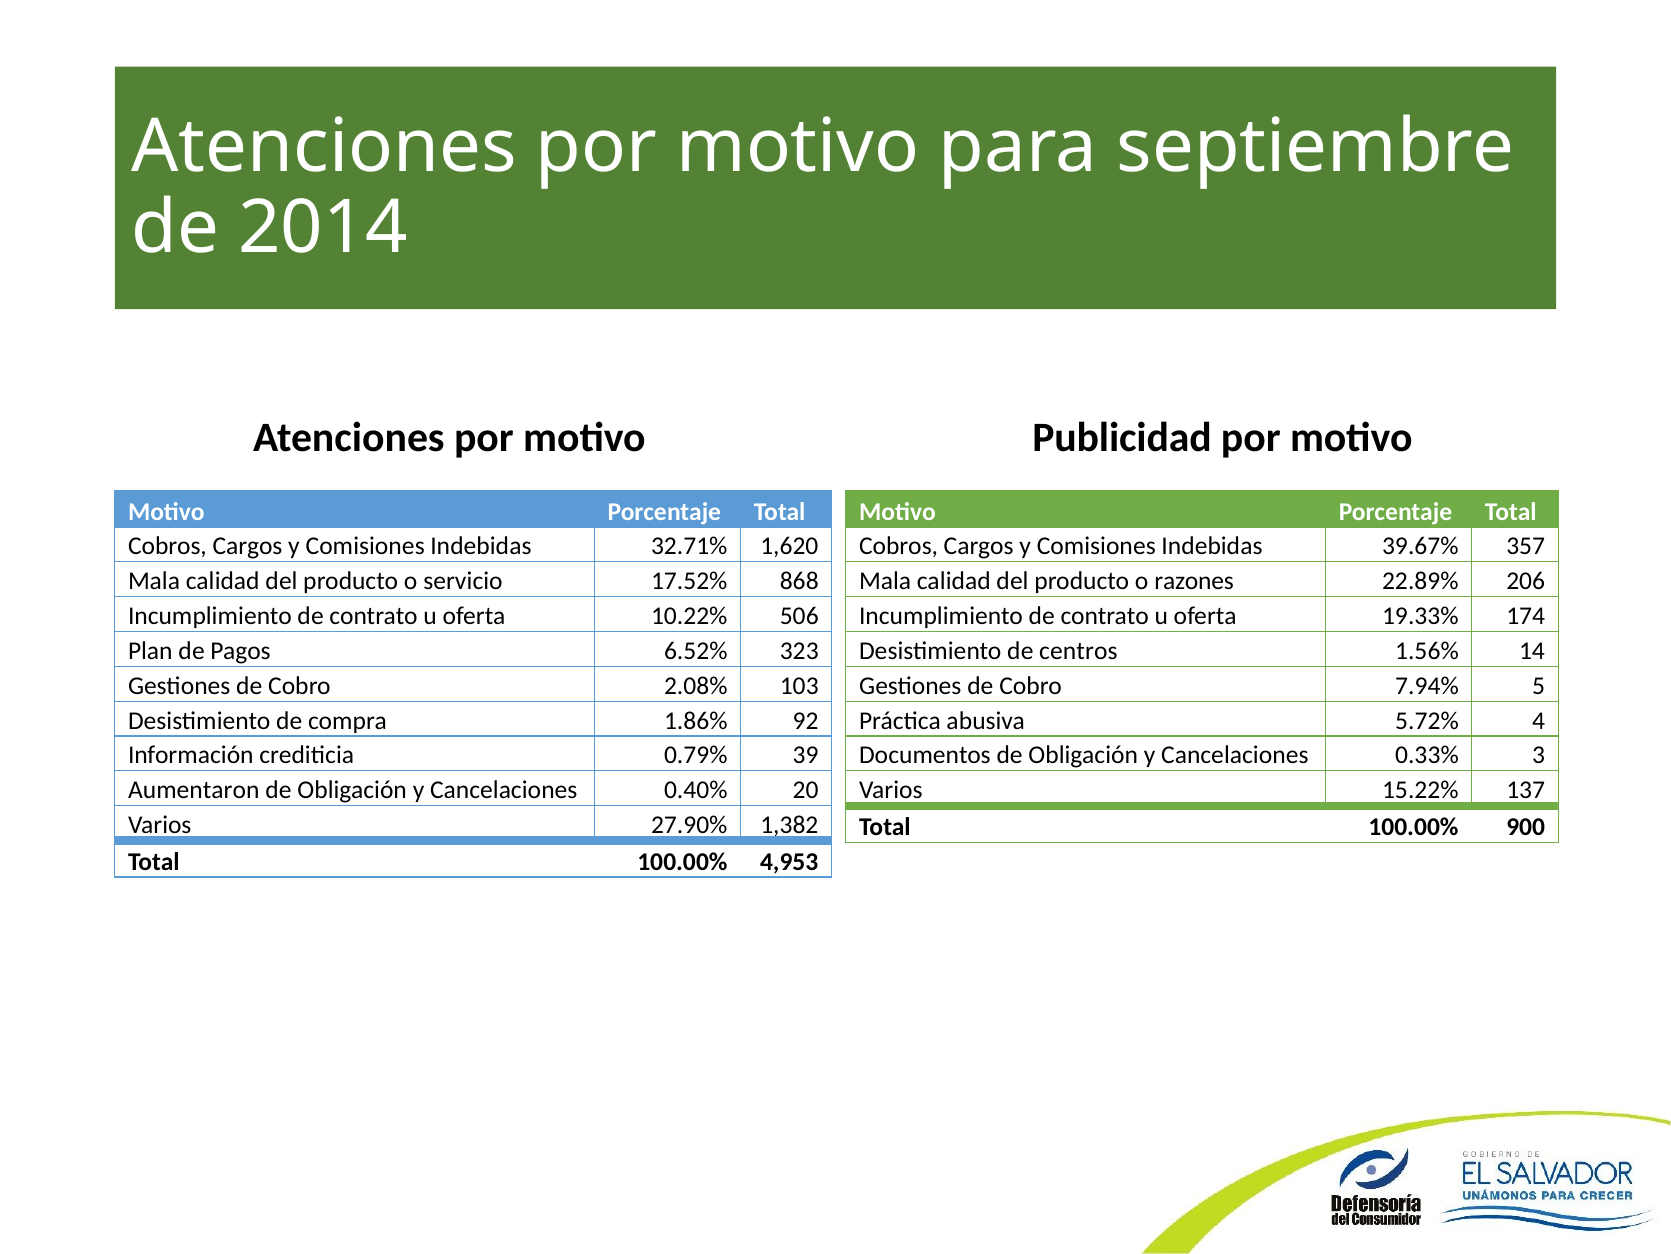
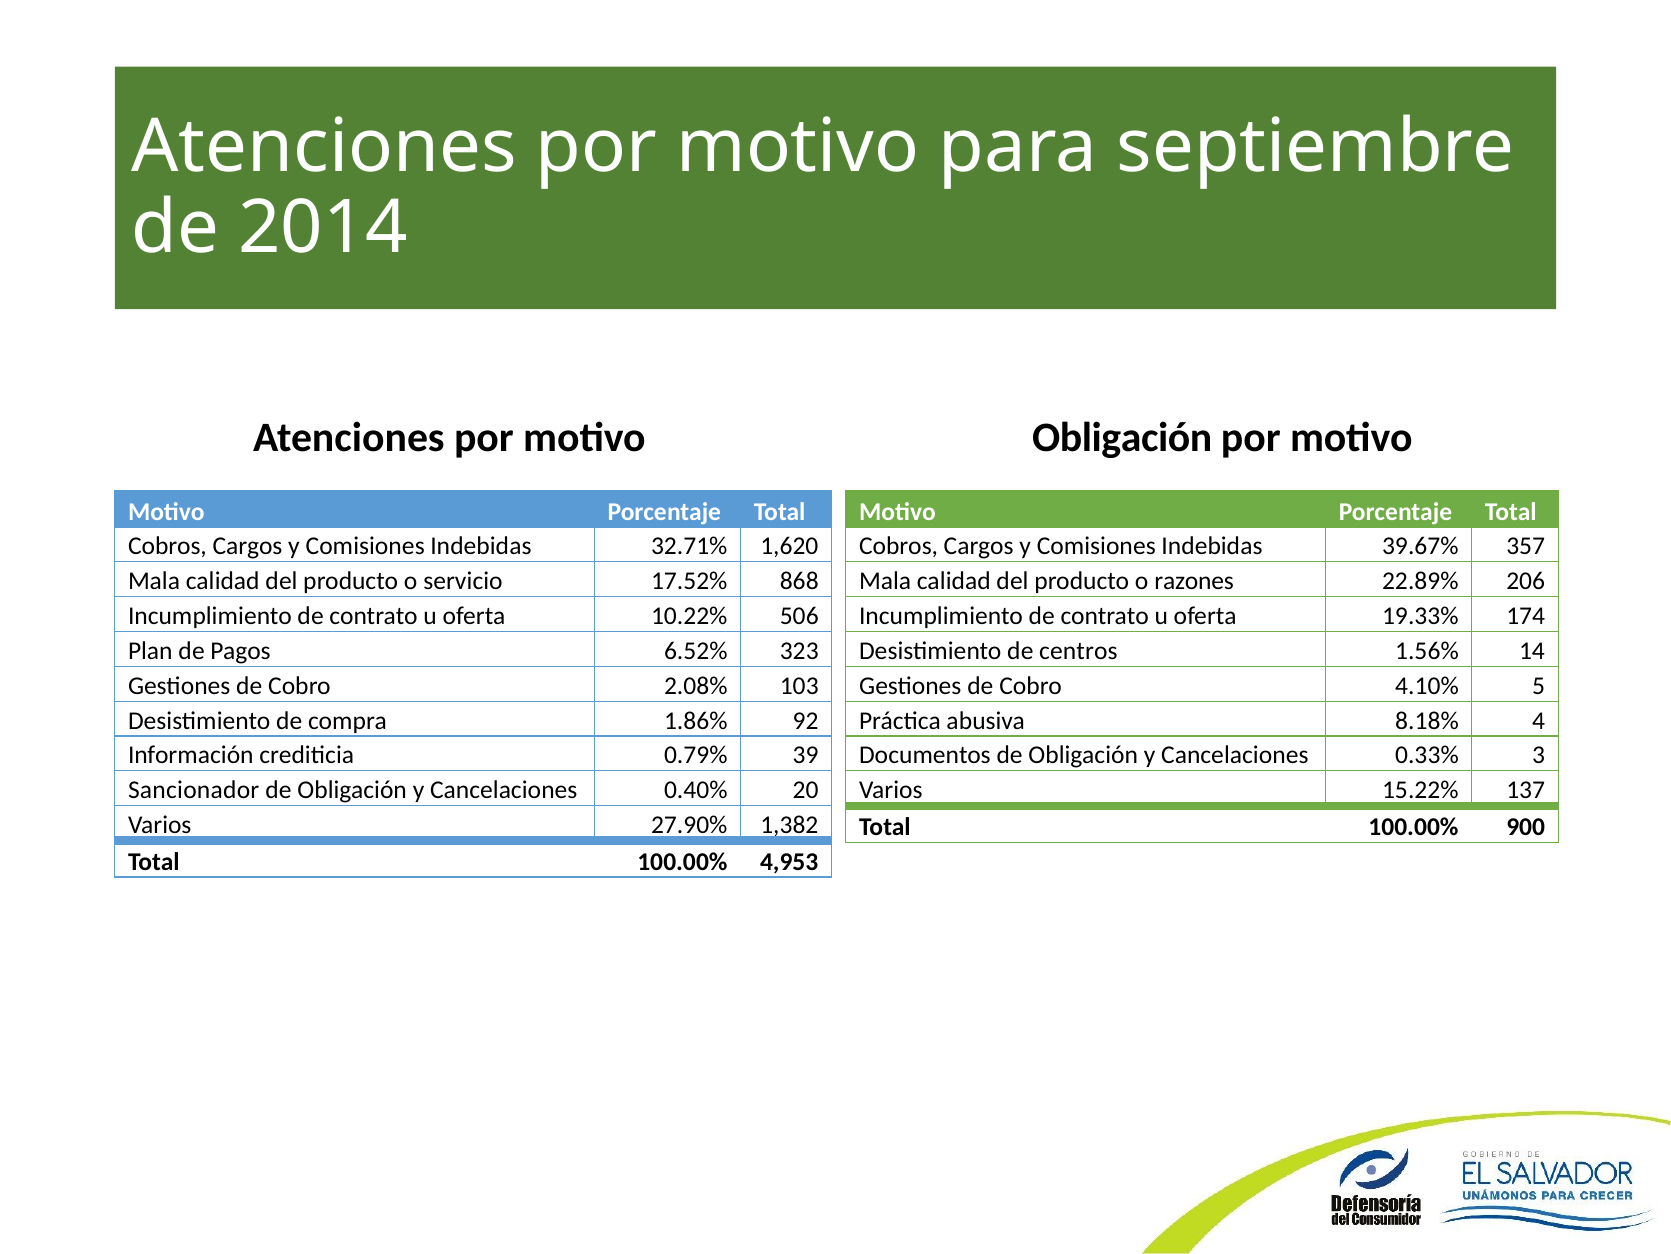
motivo Publicidad: Publicidad -> Obligación (1122, 437)
7.94%: 7.94% -> 4.10% (1427, 685)
5.72%: 5.72% -> 8.18% (1427, 720)
Aumentaron: Aumentaron -> Sancionador (194, 790)
